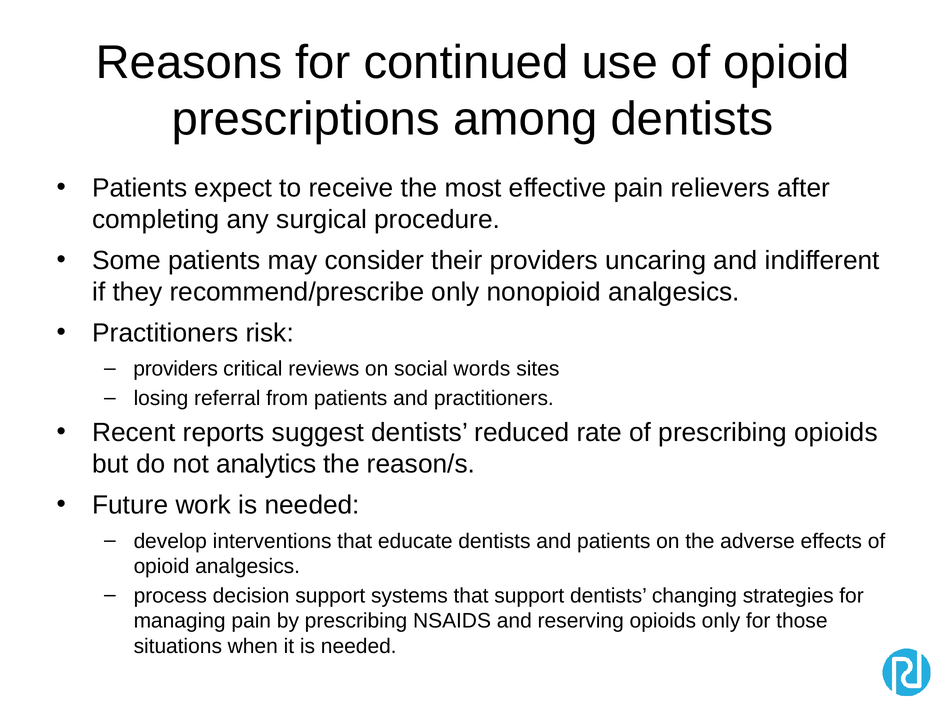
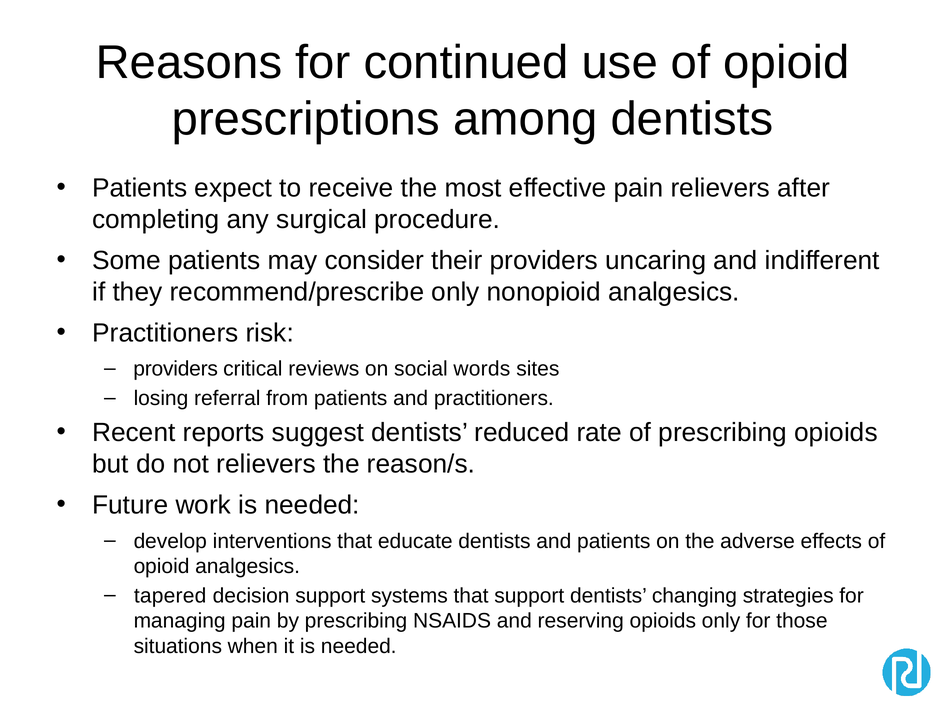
not analytics: analytics -> relievers (266, 464)
process: process -> tapered (170, 595)
